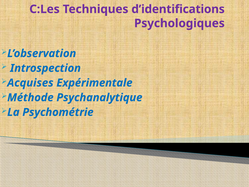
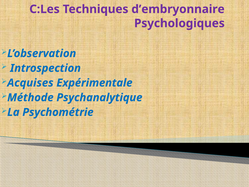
d’identifications: d’identifications -> d’embryonnaire (178, 9)
